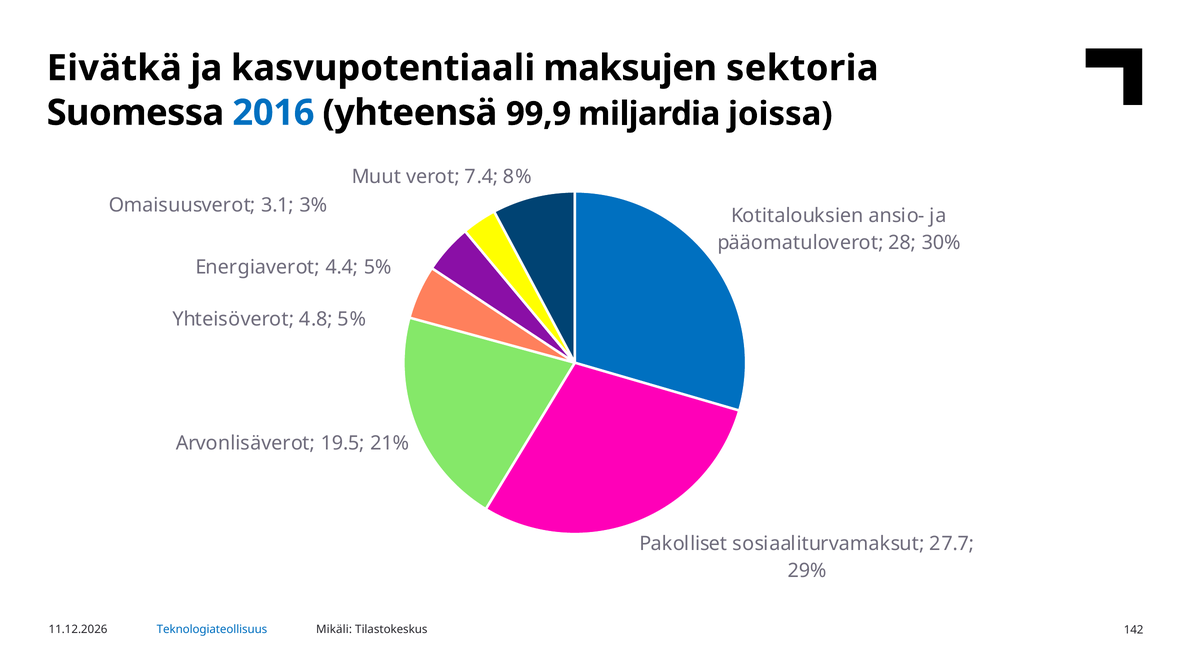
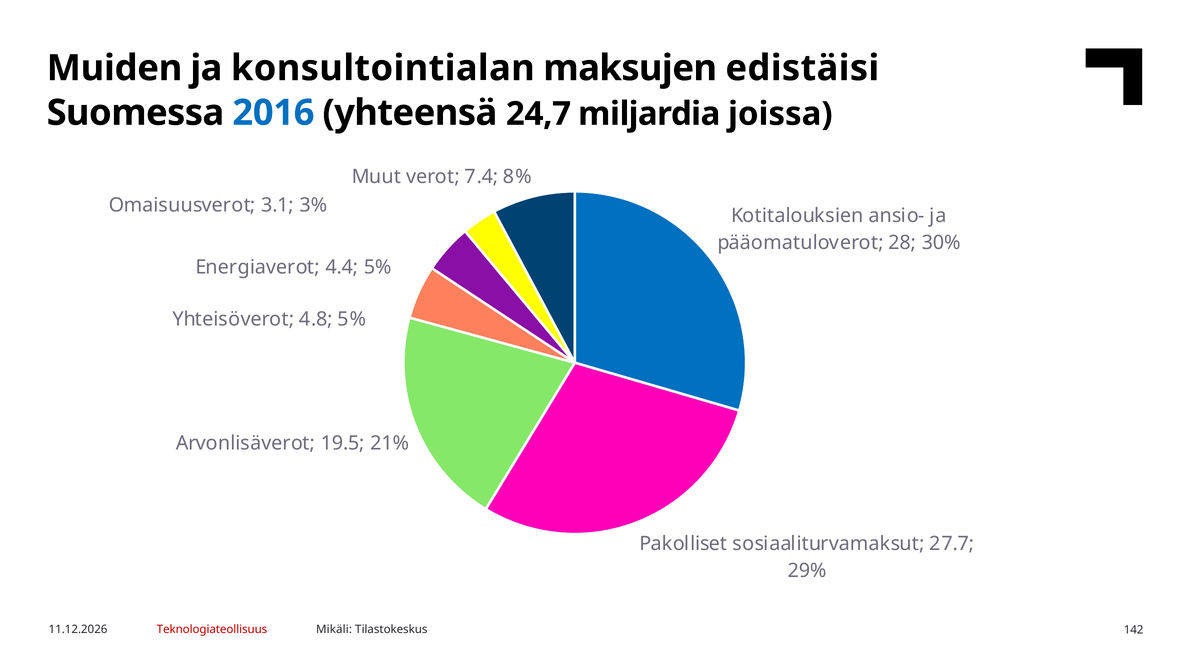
Eivätkä: Eivätkä -> Muiden (114, 68)
kasvupotentiaali: kasvupotentiaali -> konsultointialan (383, 68)
sektoria: sektoria -> edistäisi (802, 68)
99,9: 99,9 -> 24,7 (539, 114)
Teknologiateollisuus colour: blue -> red (212, 630)
